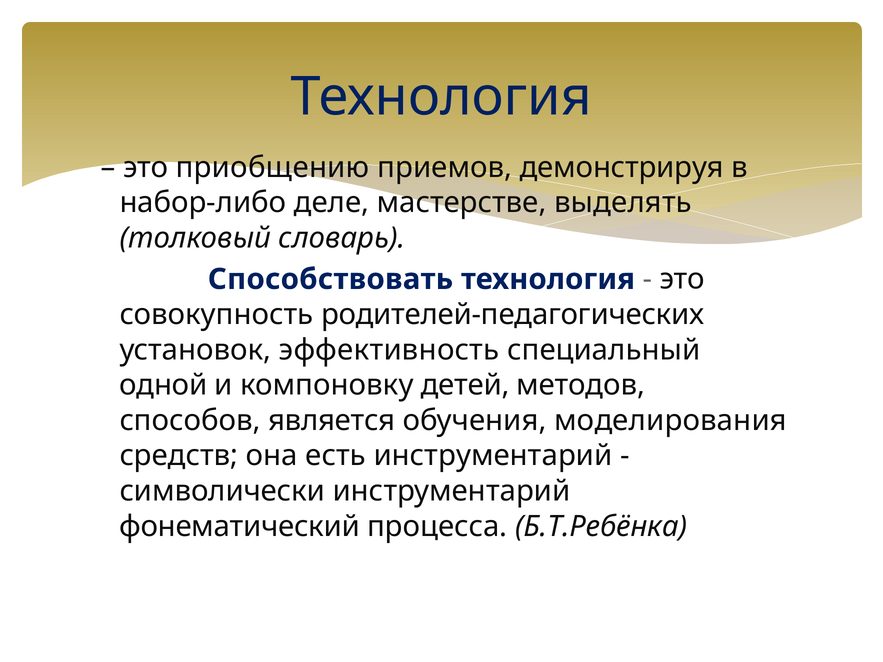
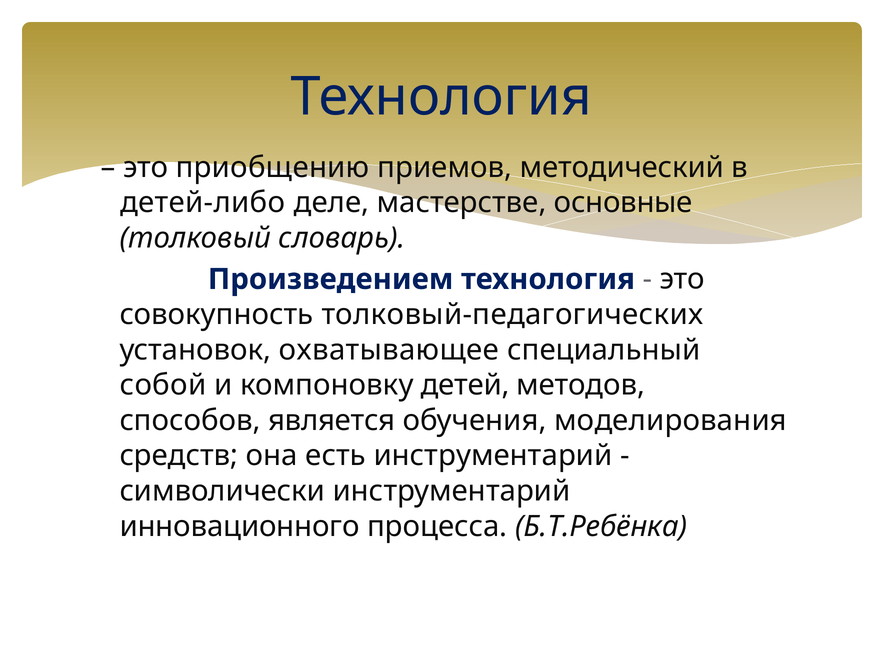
демонстрируя: демонстрируя -> методический (622, 168)
набор-либо: набор-либо -> детей-либо (203, 203)
выделять: выделять -> основные (623, 203)
Способствовать: Способствовать -> Произведением (331, 279)
родителей-педагогических: родителей-педагогических -> толковый-педагогических (512, 315)
эффективность: эффективность -> охватывающее (389, 350)
одной: одной -> собой (163, 385)
фонематический: фонематический -> инновационного (240, 527)
